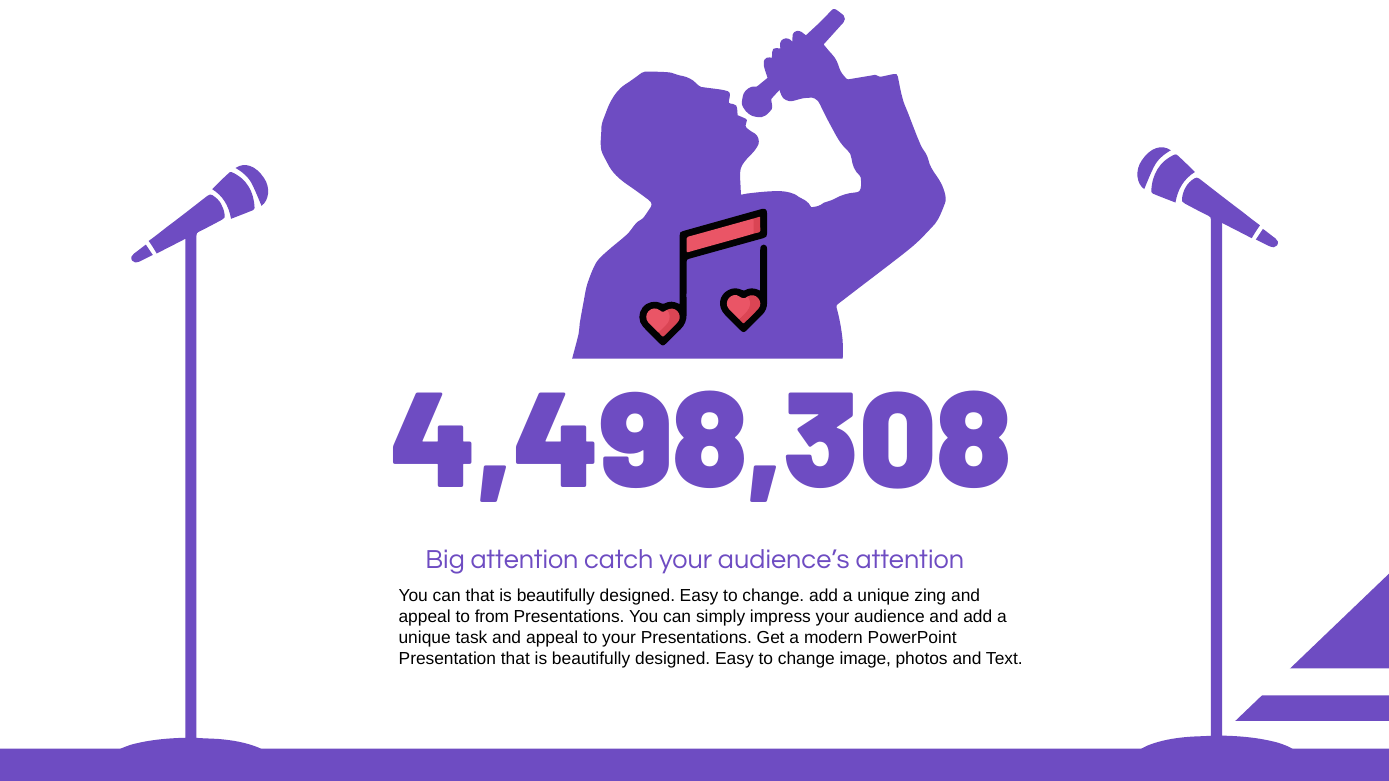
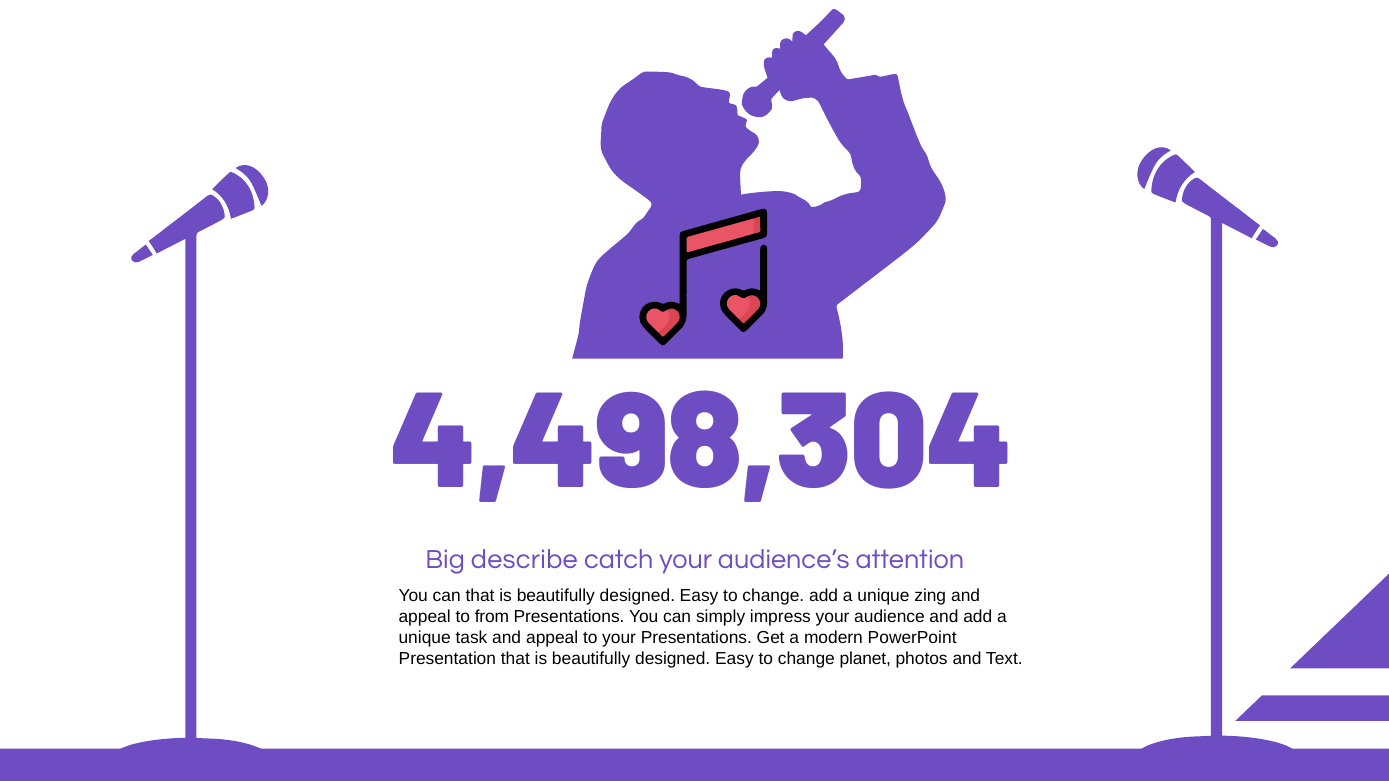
4,498,308: 4,498,308 -> 4,498,304 (702, 443)
Big attention: attention -> describe (524, 560)
image: image -> planet (865, 659)
